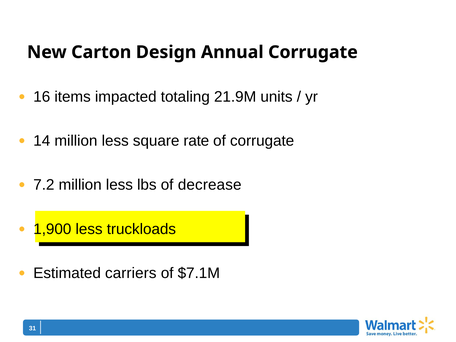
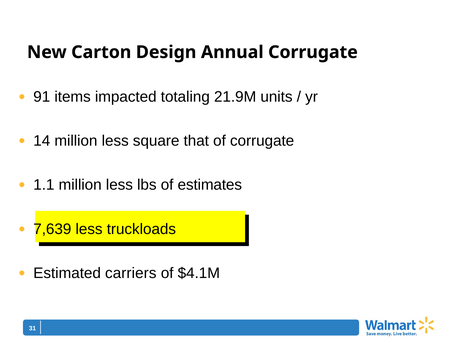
16: 16 -> 91 (42, 97)
rate: rate -> that (196, 141)
7.2: 7.2 -> 1.1 (44, 185)
decrease: decrease -> estimates (210, 185)
1,900: 1,900 -> 7,639 (52, 229)
$7.1M: $7.1M -> $4.1M (199, 273)
